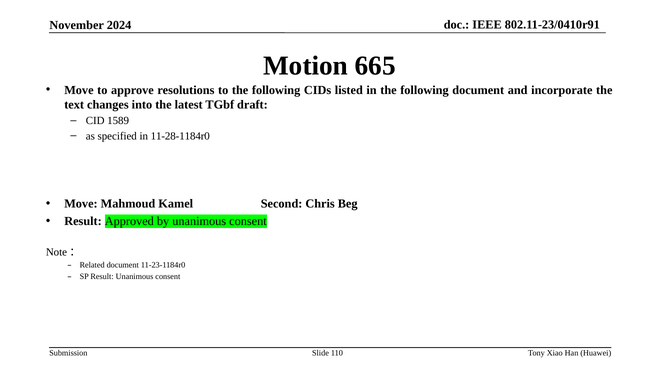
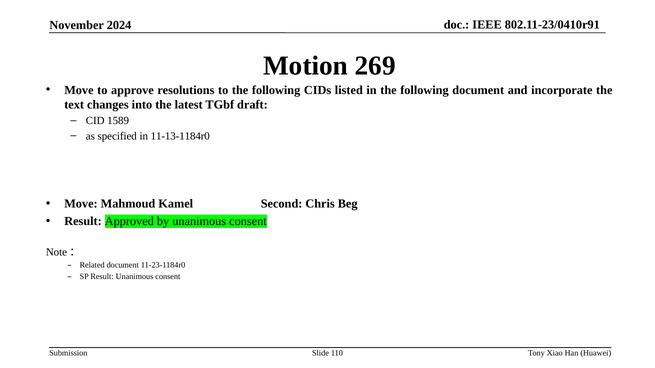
665: 665 -> 269 (375, 66)
11-28-1184r0: 11-28-1184r0 -> 11-13-1184r0 (180, 136)
